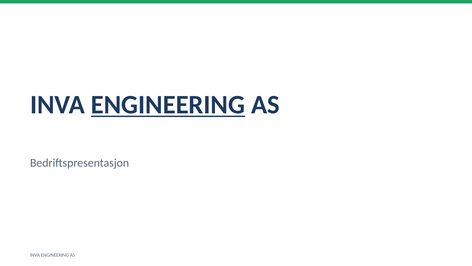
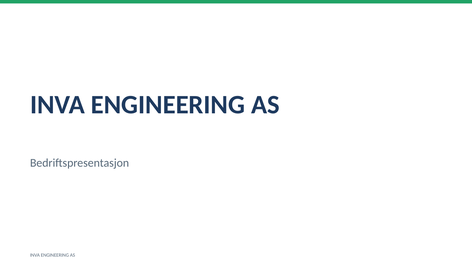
ENGINEERING underline: present -> none (168, 105)
